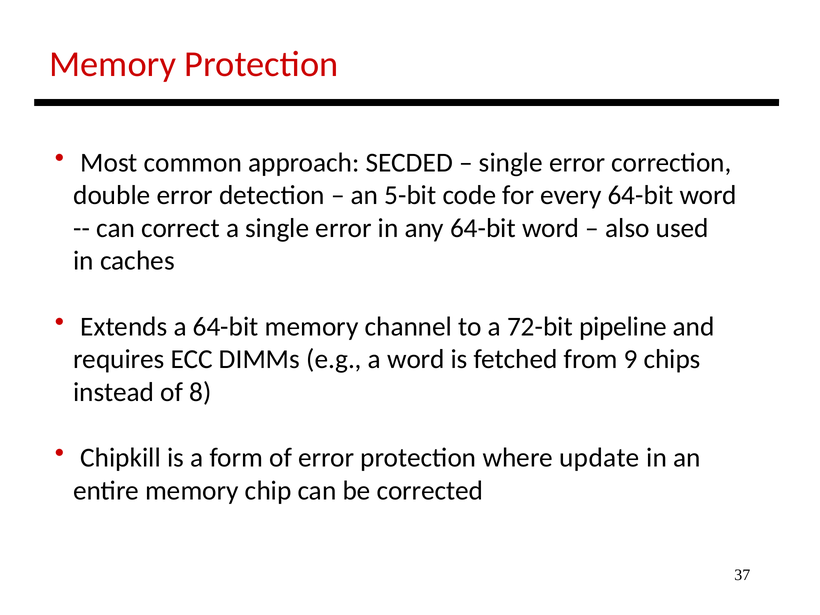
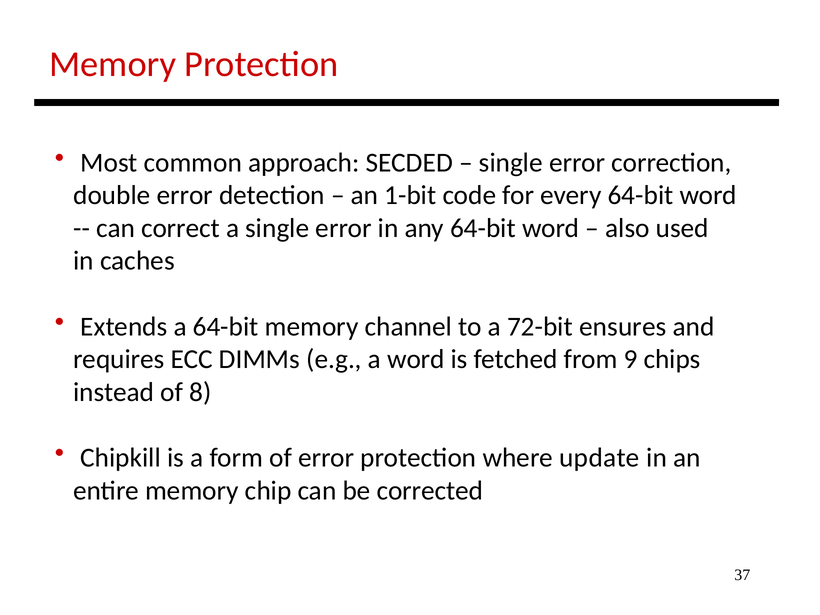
5-bit: 5-bit -> 1-bit (410, 195)
pipeline: pipeline -> ensures (623, 327)
